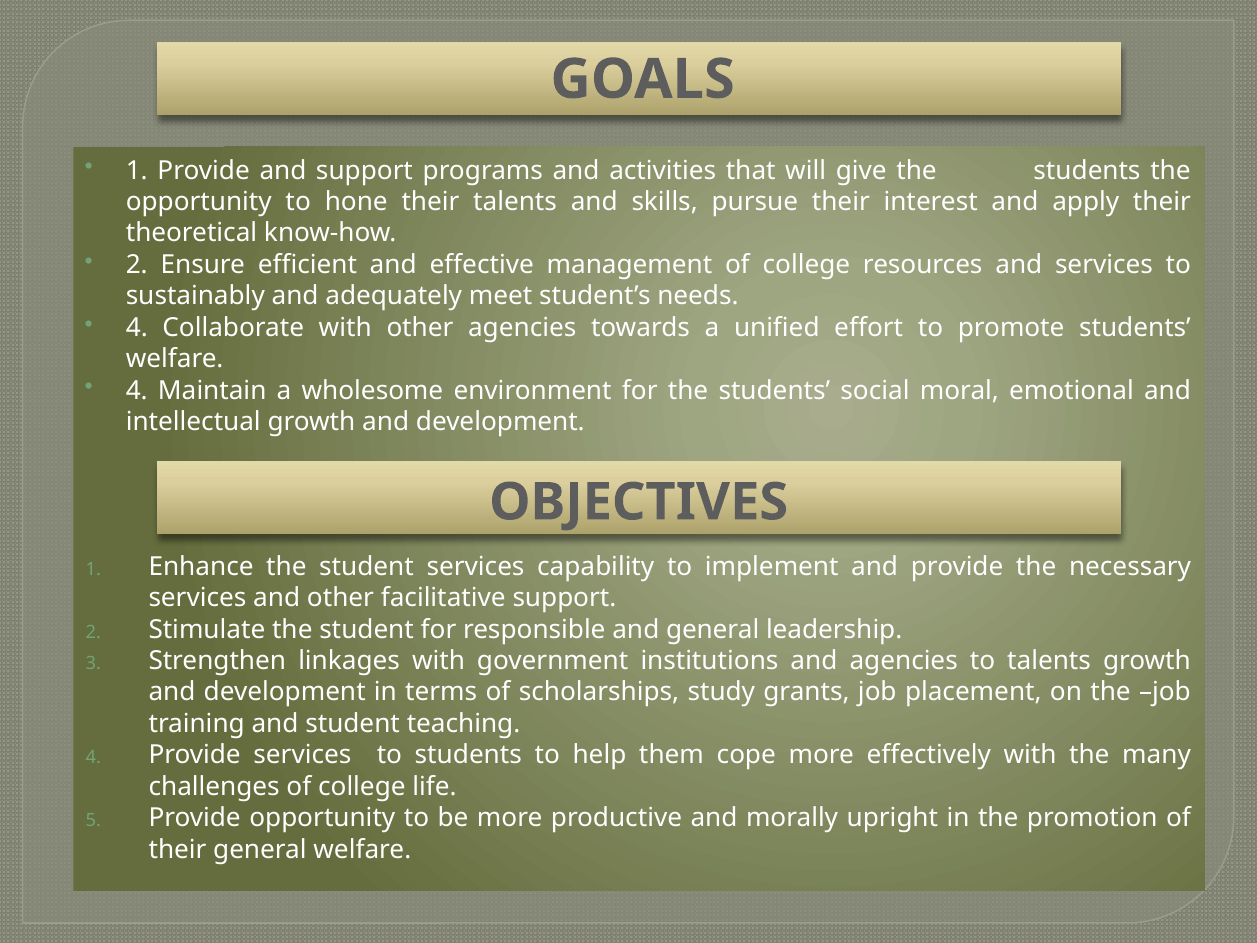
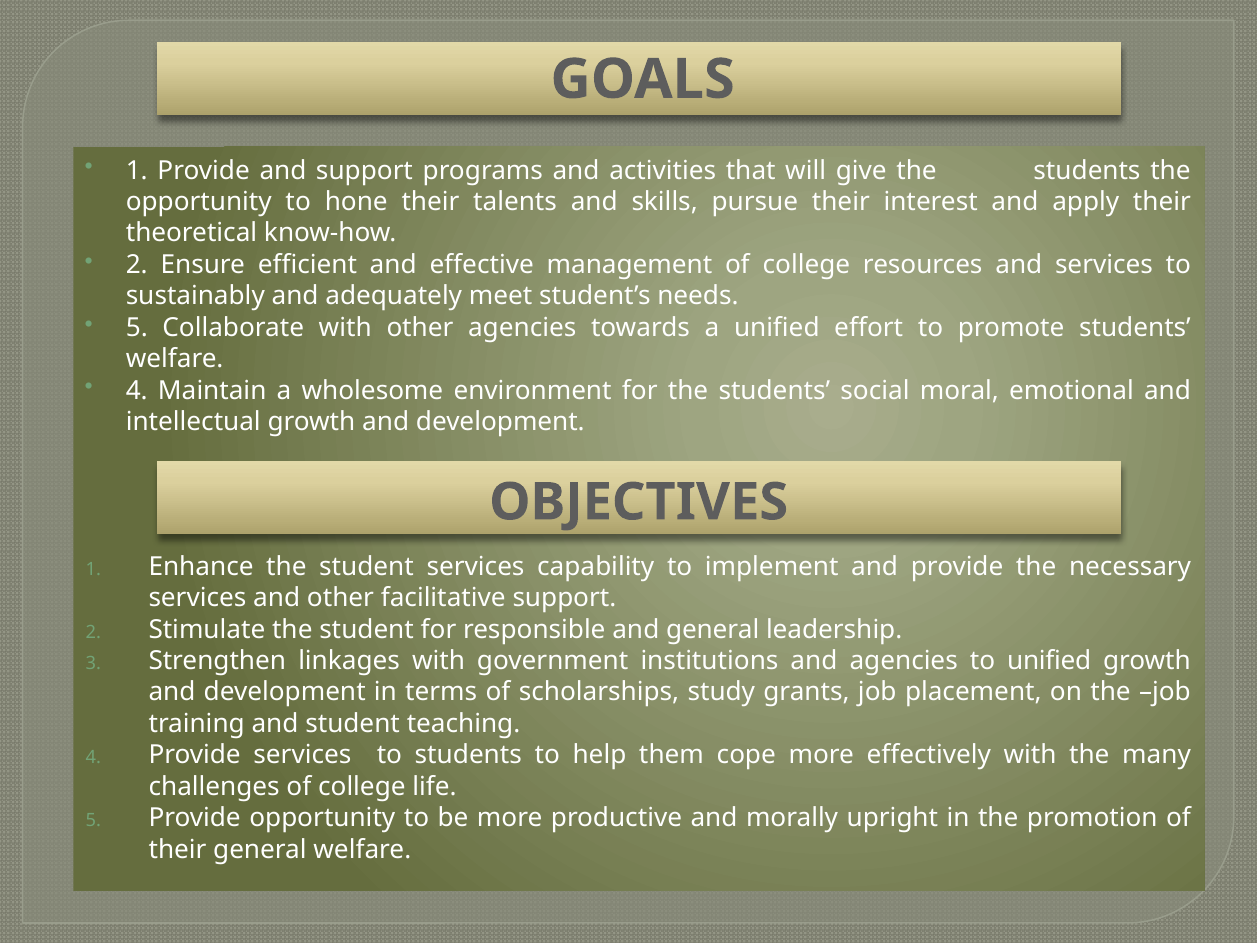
4: 4 -> 5 (137, 327)
to talents: talents -> unified (1049, 661)
